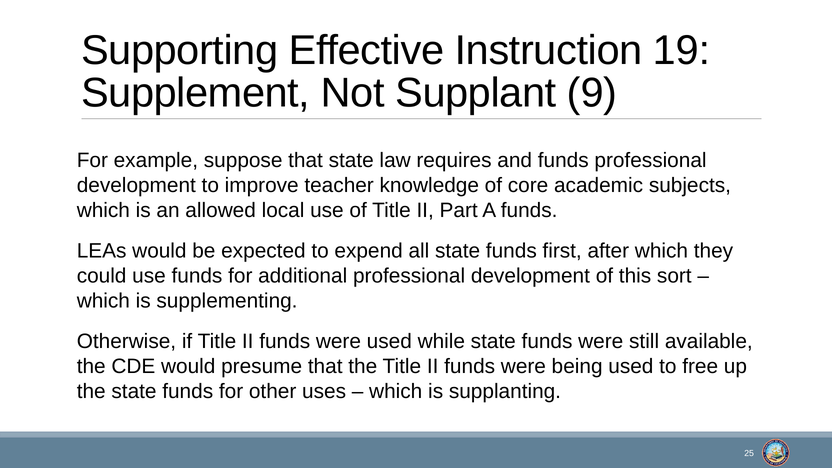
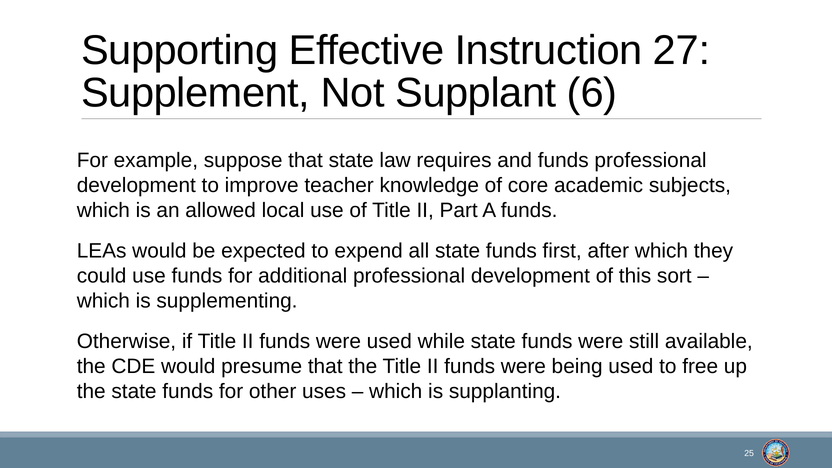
19: 19 -> 27 (682, 51)
9: 9 -> 6 (592, 93)
